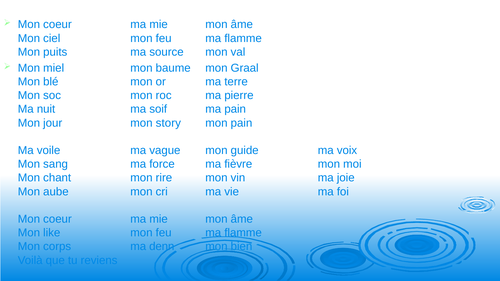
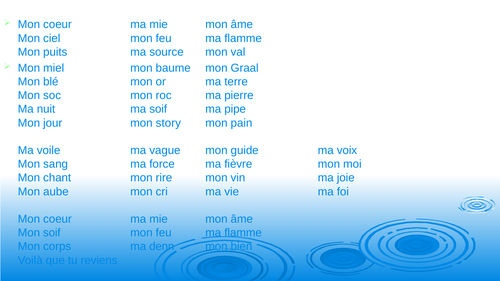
ma pain: pain -> pipe (235, 109)
Mon like: like -> soif (52, 233)
